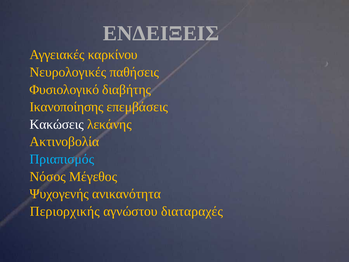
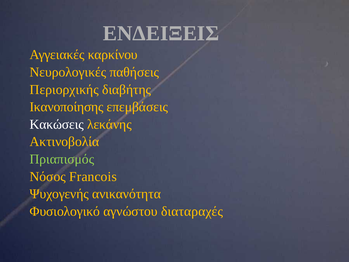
Φυσιολογικό: Φυσιολογικό -> Περιορχικής (64, 89)
Πριαπισμός colour: light blue -> light green (62, 159)
Μέγεθος: Μέγεθος -> Francois (93, 176)
Περιορχικής: Περιορχικής -> Φυσιολογικό (65, 211)
